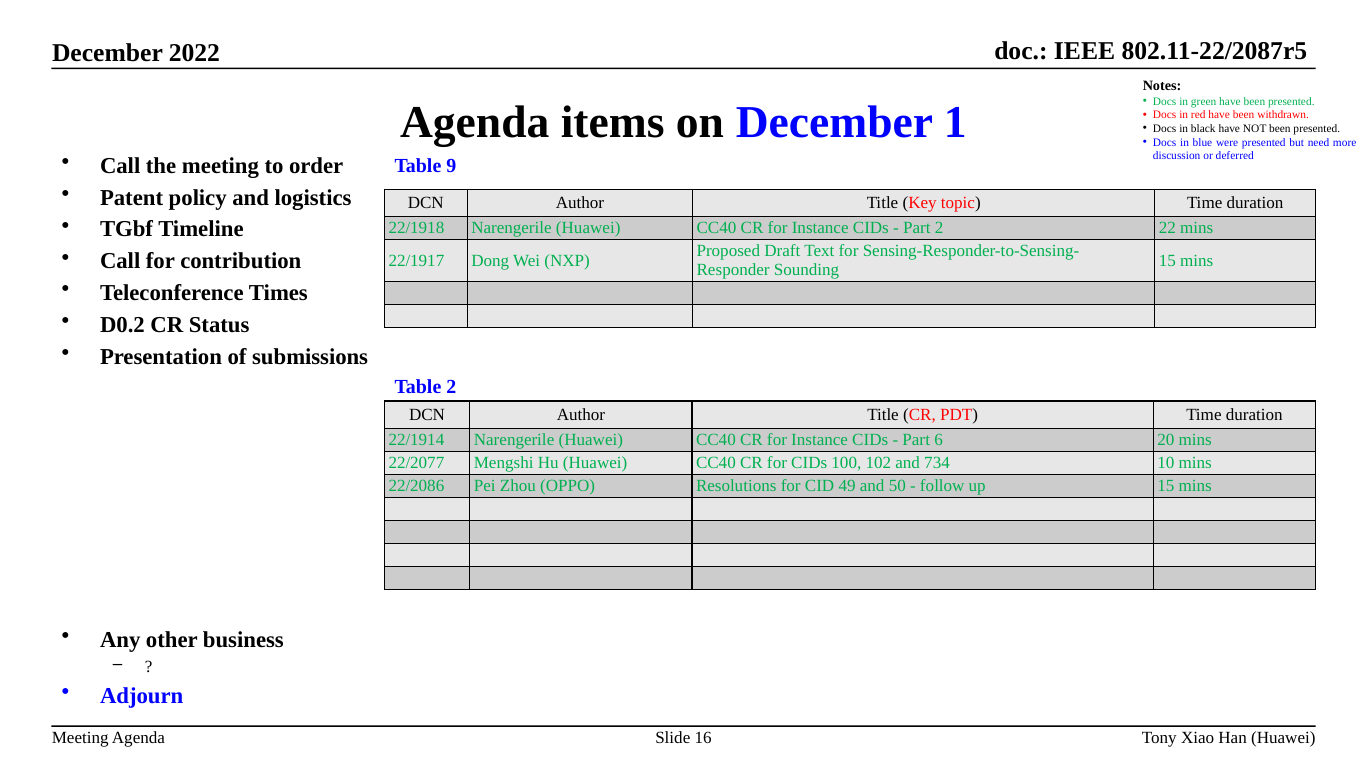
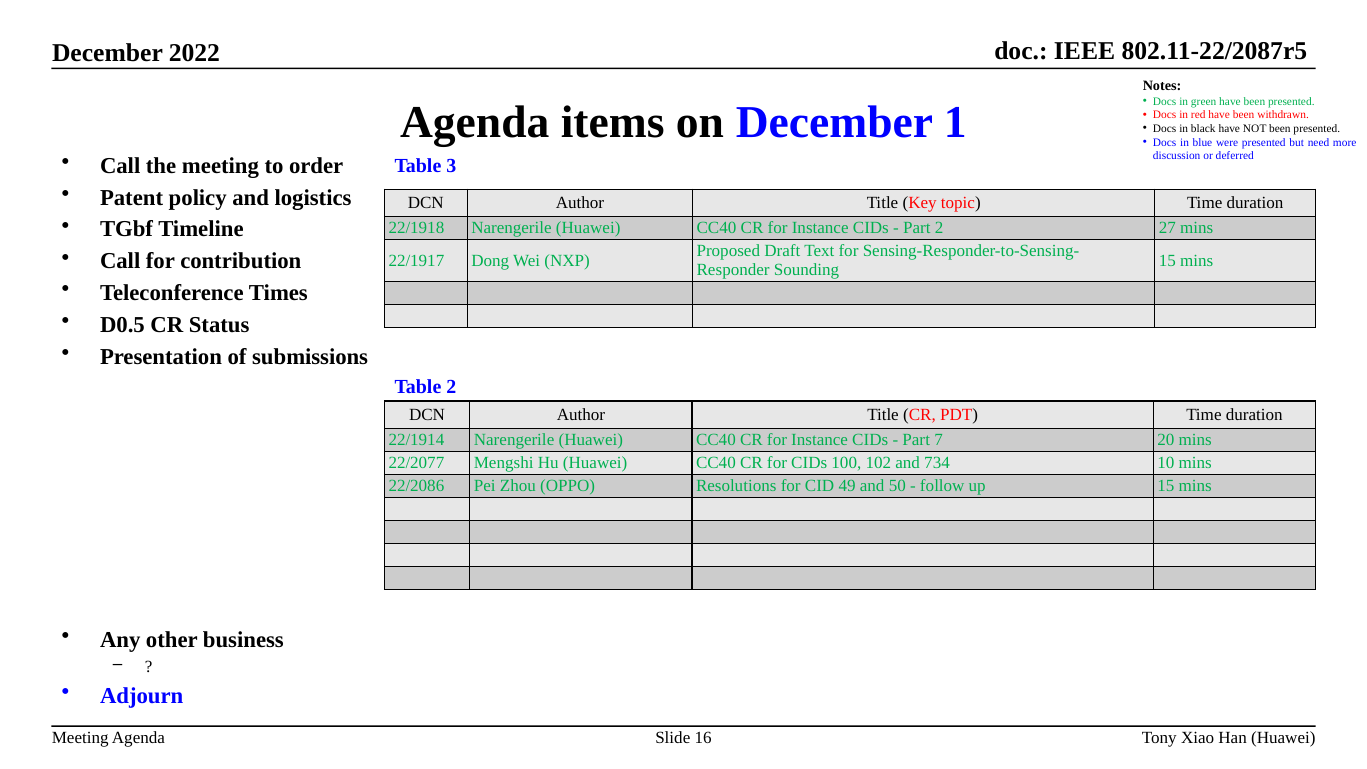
9: 9 -> 3 (451, 165)
22: 22 -> 27 (1167, 228)
D0.2: D0.2 -> D0.5 (122, 325)
6: 6 -> 7 (939, 440)
